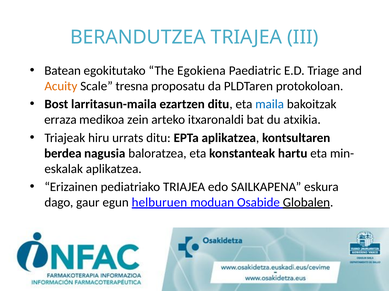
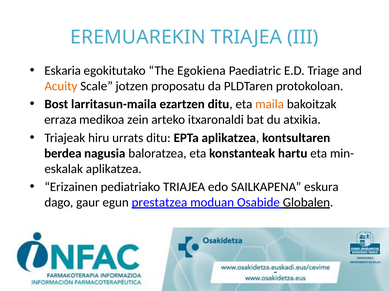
BERANDUTZEA: BERANDUTZEA -> EREMUAREKIN (138, 37)
Batean: Batean -> Eskaria (63, 71)
tresna: tresna -> jotzen (132, 86)
maila colour: blue -> orange (270, 104)
helburuen: helburuen -> prestatzea (159, 203)
